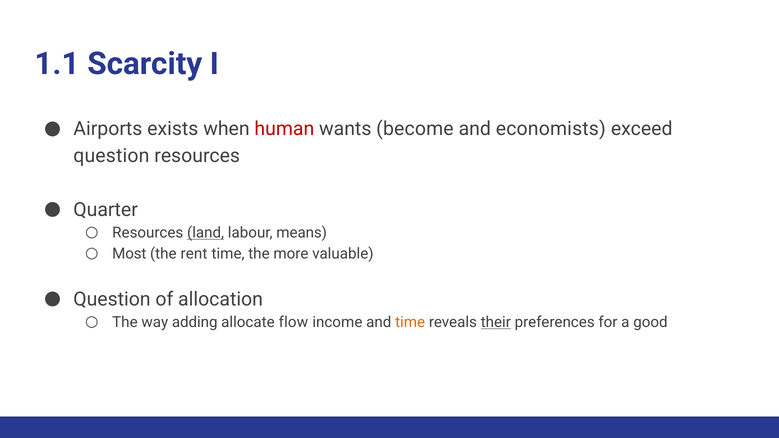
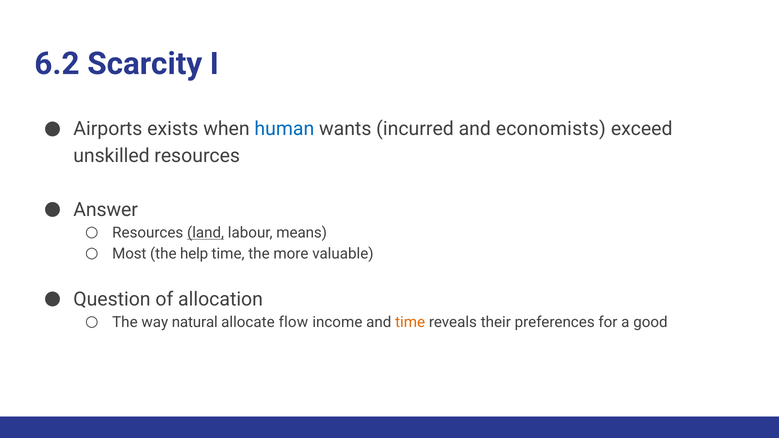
1.1: 1.1 -> 6.2 (57, 64)
human colour: red -> blue (284, 129)
become: become -> incurred (415, 129)
question: question -> unskilled (111, 156)
Quarter: Quarter -> Answer (106, 210)
rent: rent -> help (194, 254)
adding: adding -> natural (195, 322)
their underline: present -> none (496, 322)
